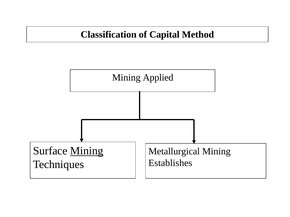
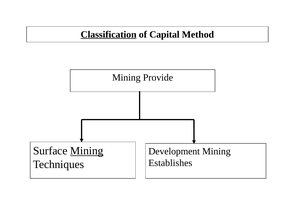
Classification underline: none -> present (109, 35)
Applied: Applied -> Provide (158, 78)
Metallurgical: Metallurgical -> Development (174, 152)
